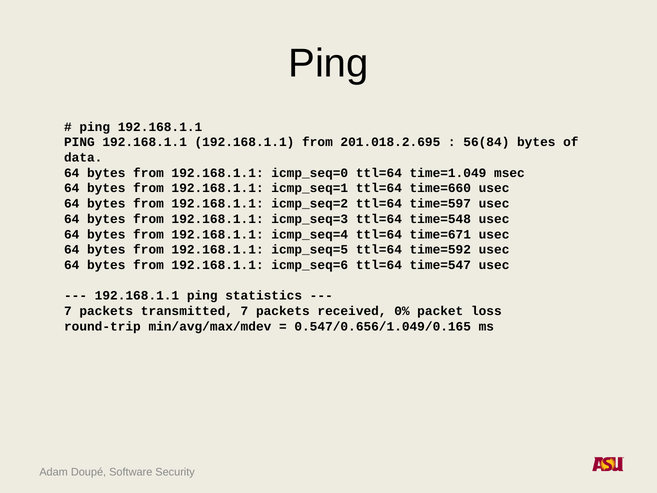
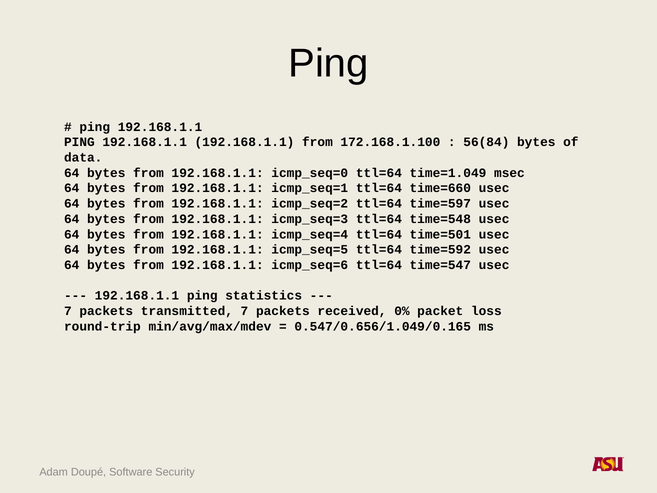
201.018.2.695: 201.018.2.695 -> 172.168.1.100 (390, 142)
time=671: time=671 -> time=501 (440, 234)
